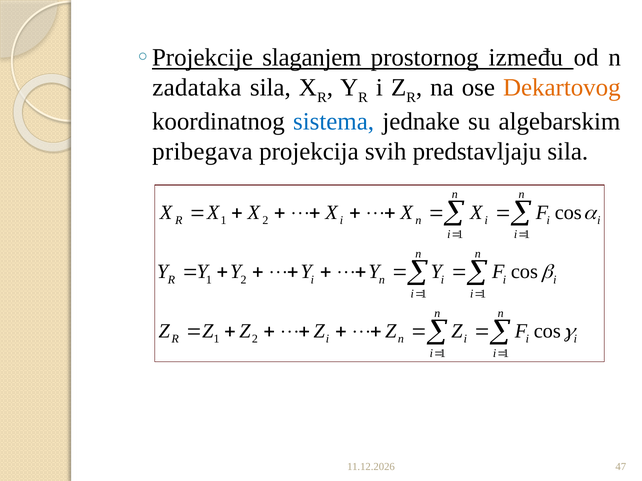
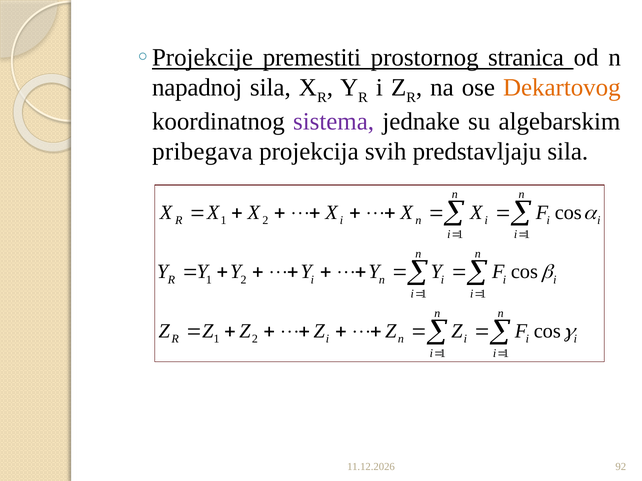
slaganjem: slaganjem -> premestiti (312, 58)
između: između -> stranica (526, 58)
zadataka: zadataka -> napadnoj (197, 88)
sistema colour: blue -> purple (334, 122)
47: 47 -> 92 (621, 467)
